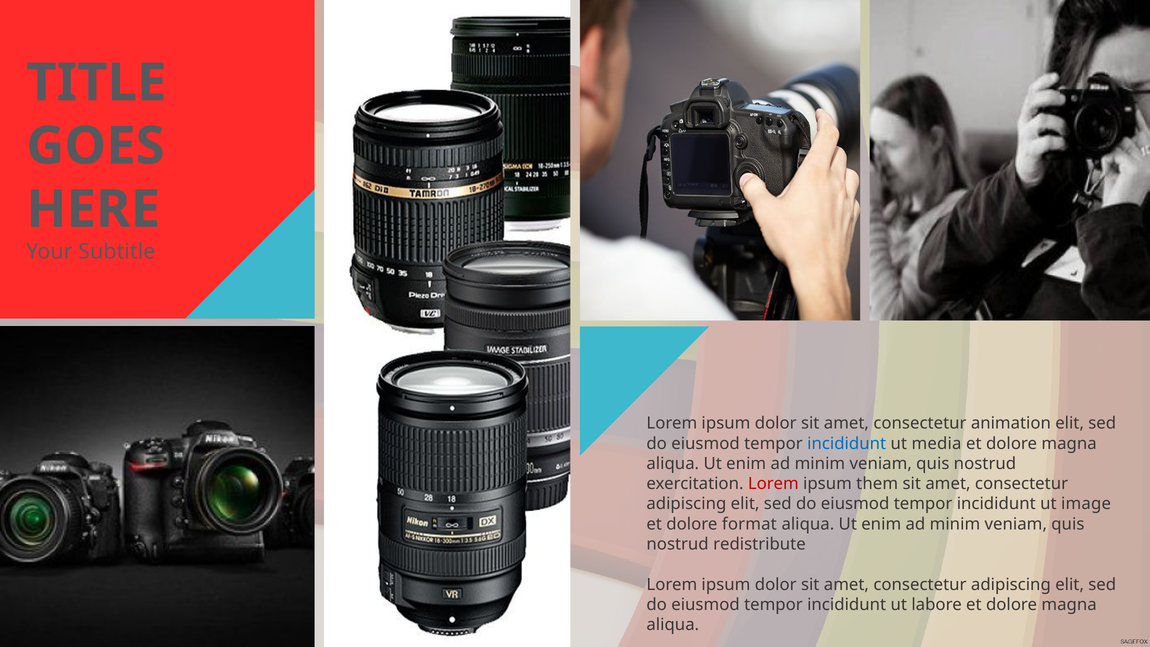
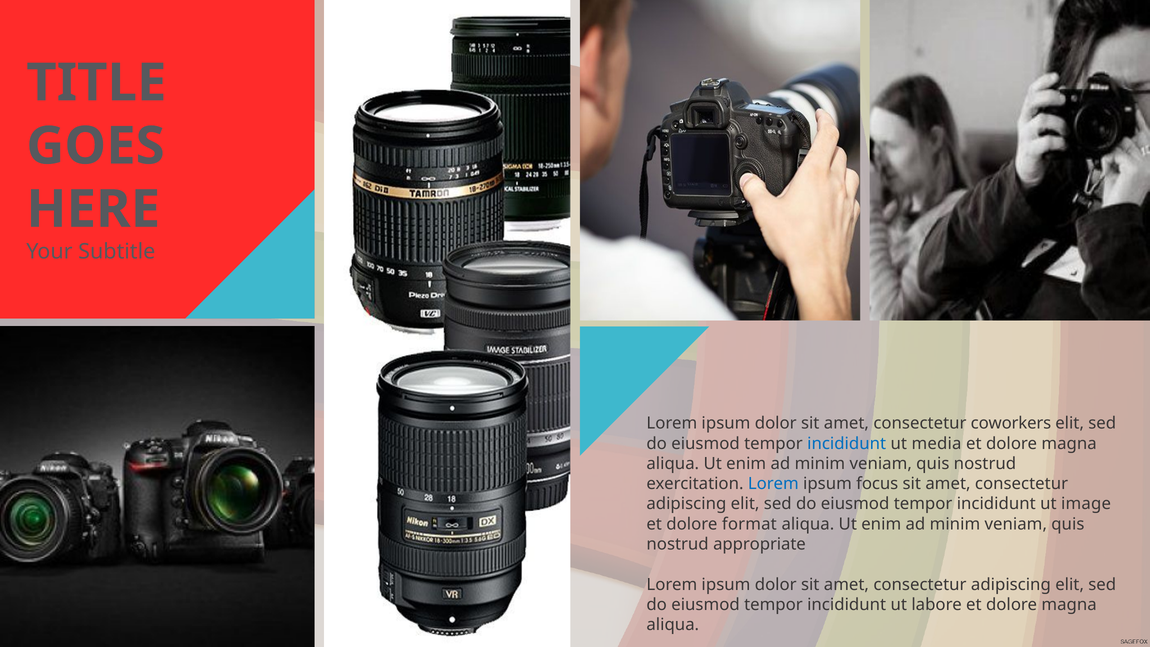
animation: animation -> coworkers (1011, 423)
Lorem colour: red -> blue (773, 484)
them: them -> focus (877, 484)
redistribute: redistribute -> appropriate (759, 544)
